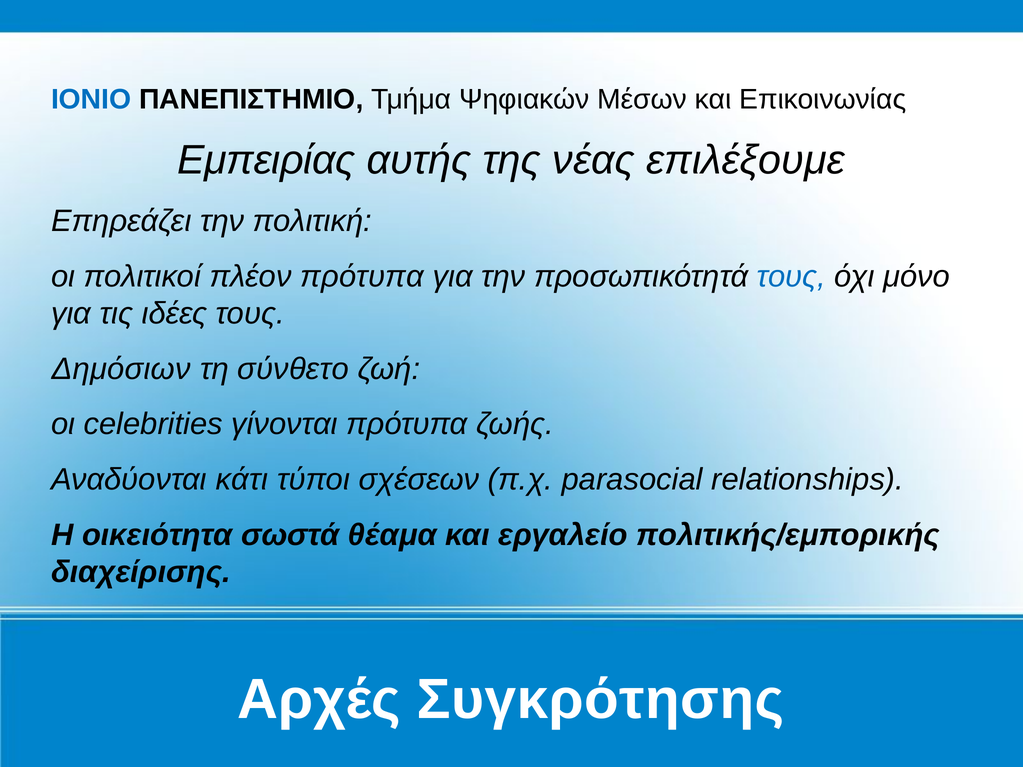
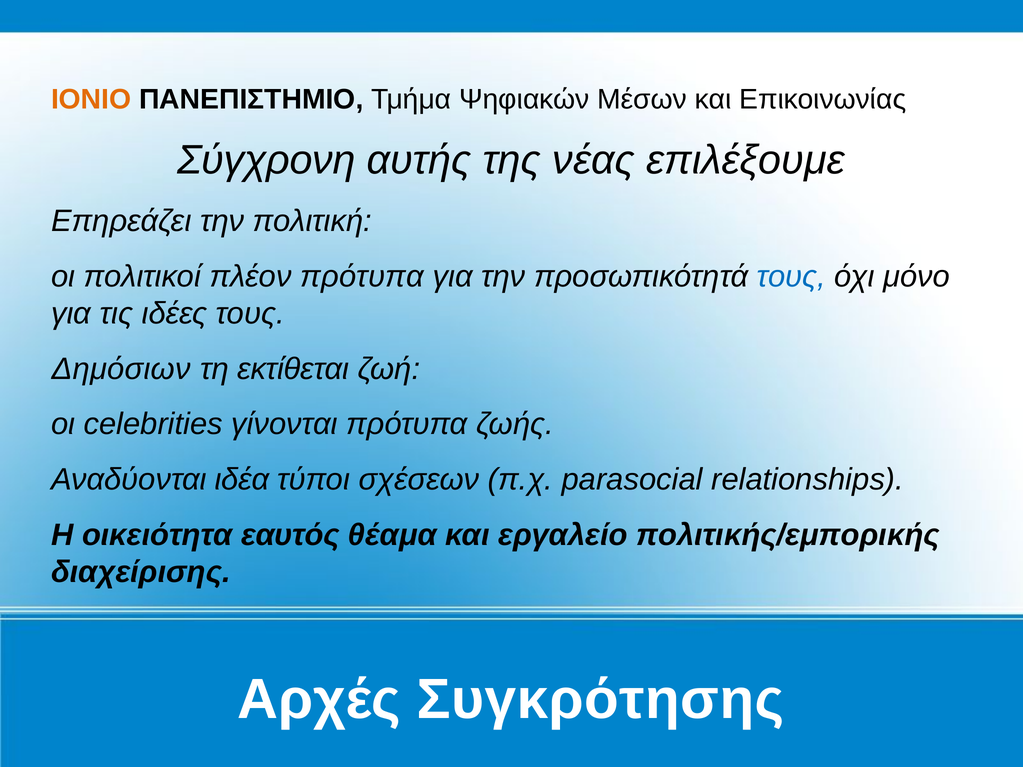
ΙΟΝΙΟ colour: blue -> orange (91, 99)
Εμπειρίας: Εμπειρίας -> Σύγχρονη (266, 160)
σύνθετο: σύνθετο -> εκτίθεται (293, 369)
κάτι: κάτι -> ιδέα (242, 480)
σωστά: σωστά -> εαυτός (290, 535)
